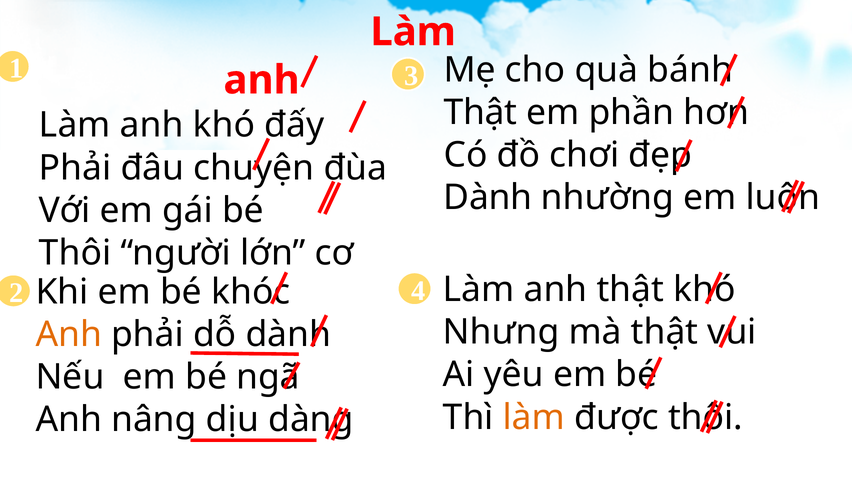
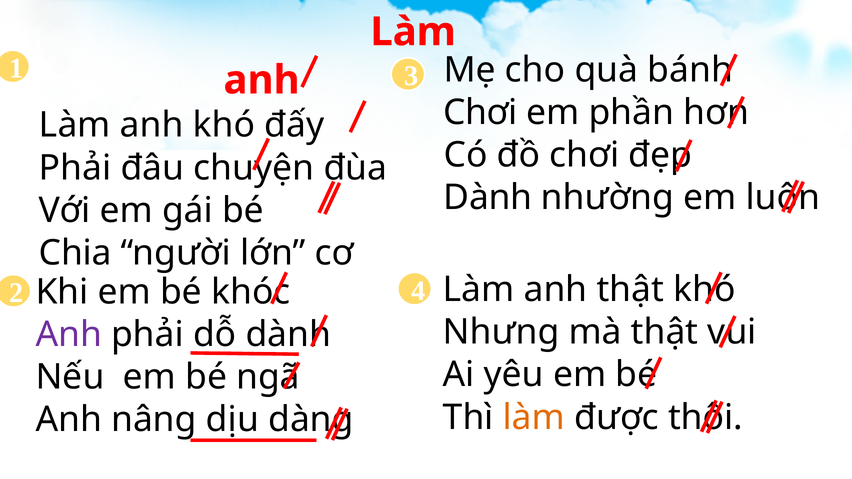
Thật: Thật -> Chơi (480, 113)
Thôi: Thôi -> Chia (75, 253)
Anh colour: orange -> purple (69, 335)
